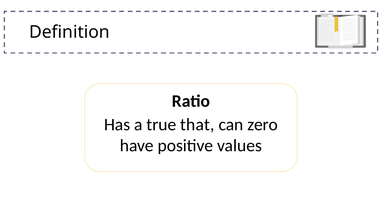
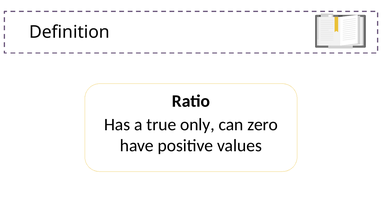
that: that -> only (197, 124)
